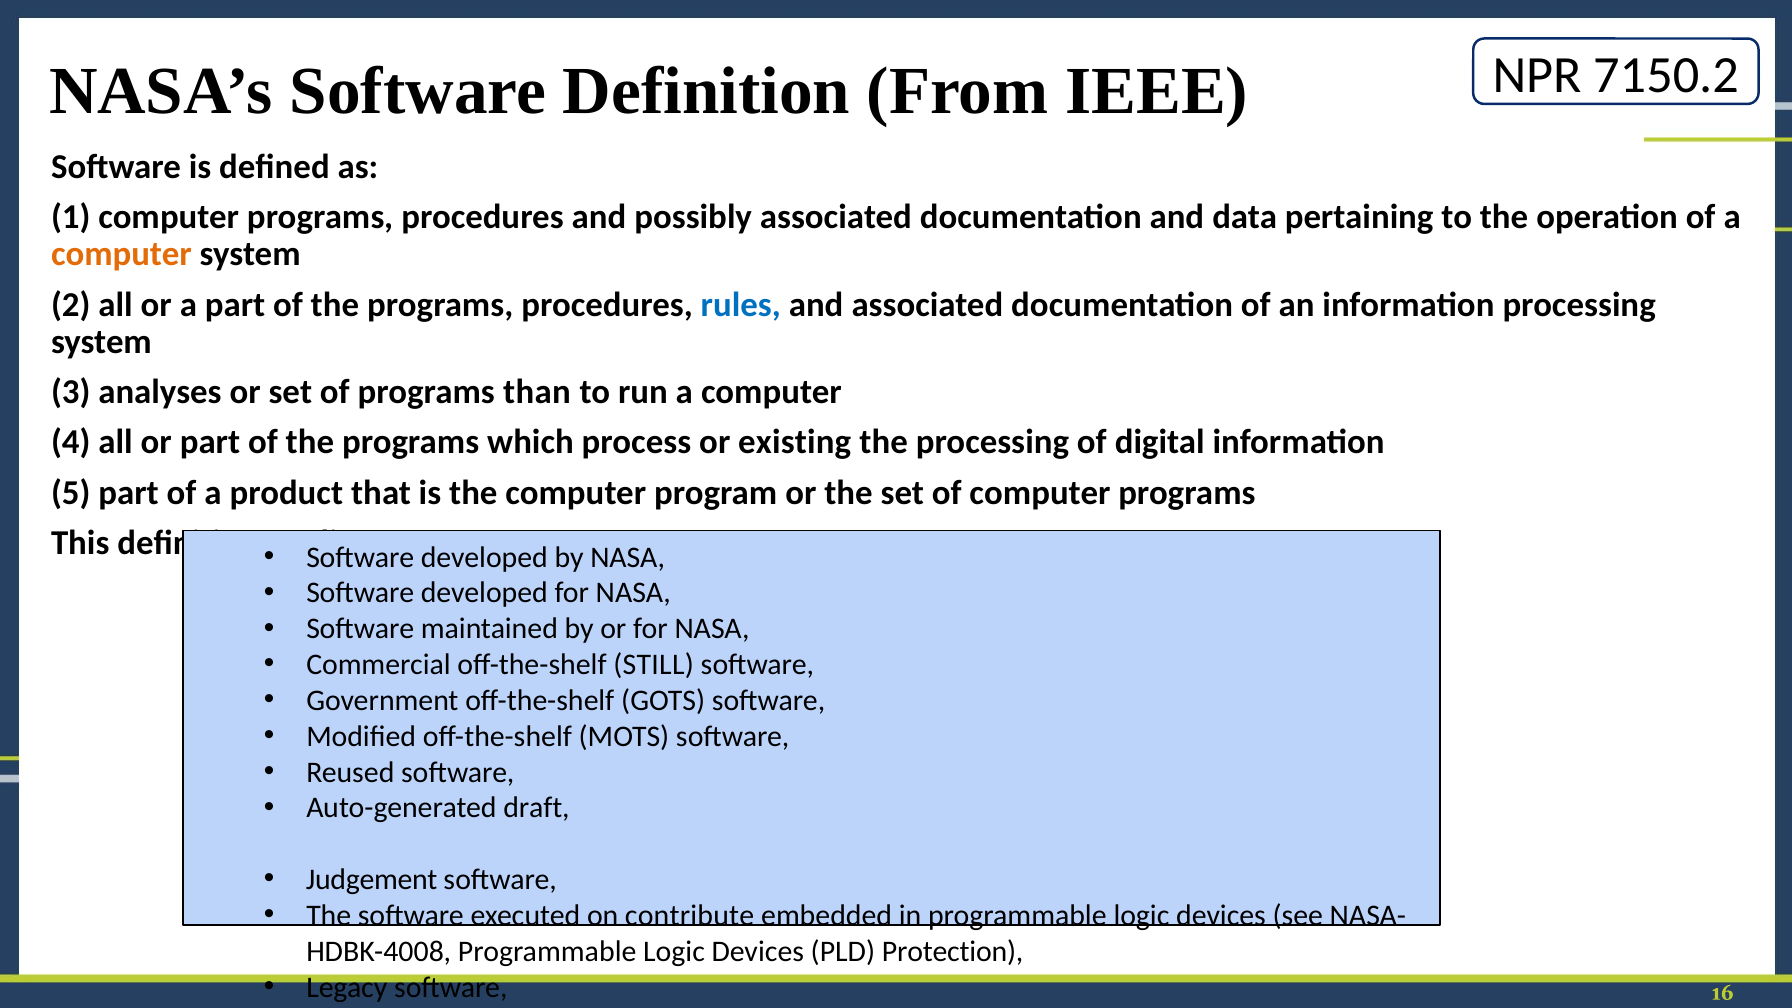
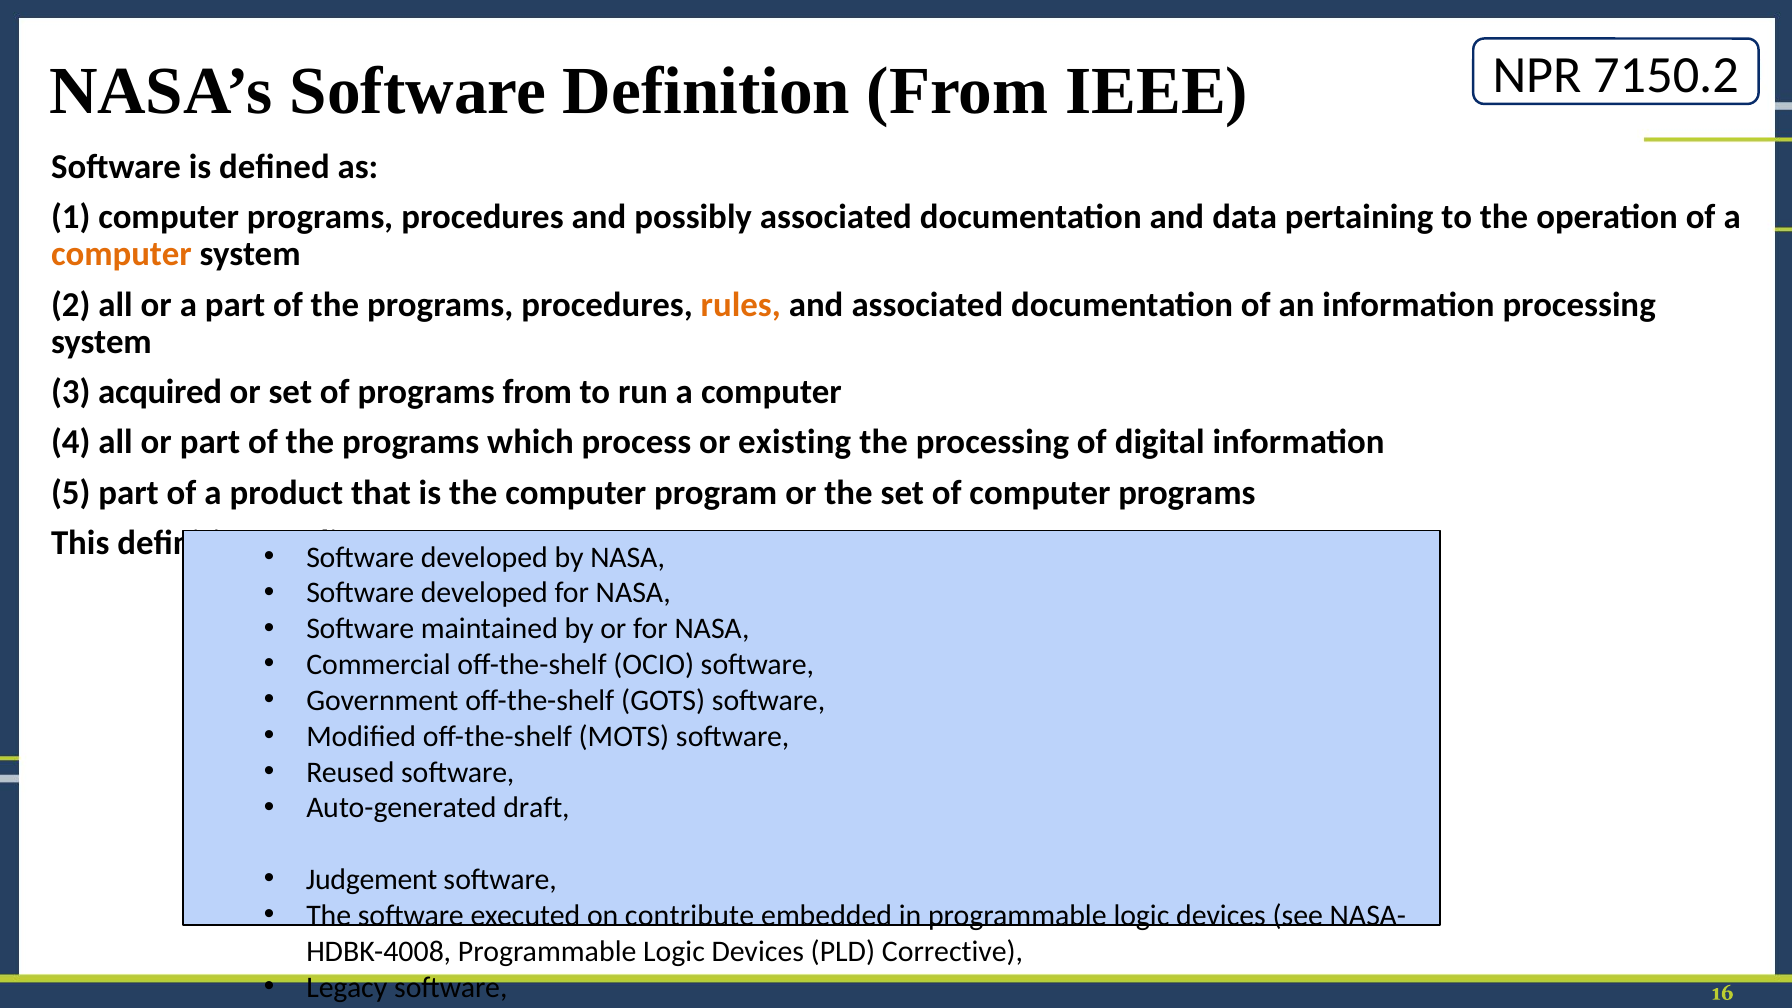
rules colour: blue -> orange (741, 305)
analyses: analyses -> acquired (160, 392)
programs than: than -> from (537, 392)
STILL: STILL -> OCIO (654, 665)
Protection: Protection -> Corrective (953, 951)
